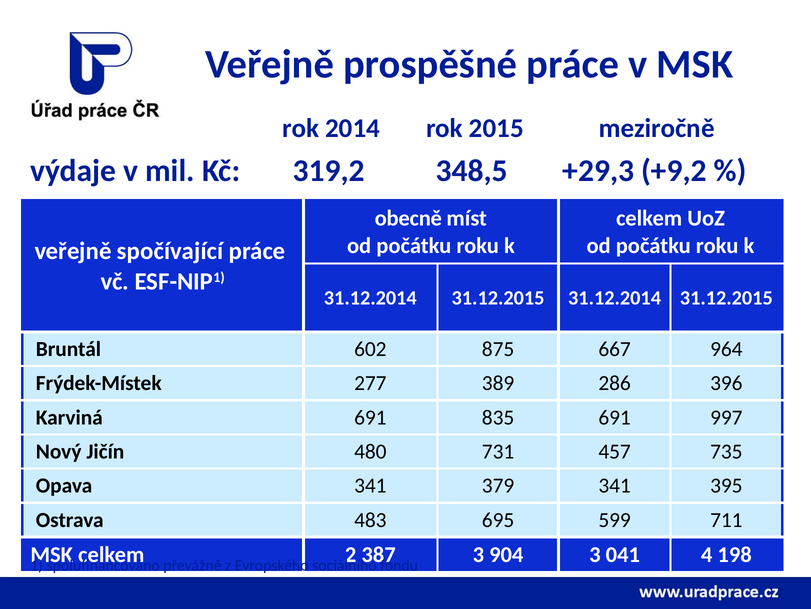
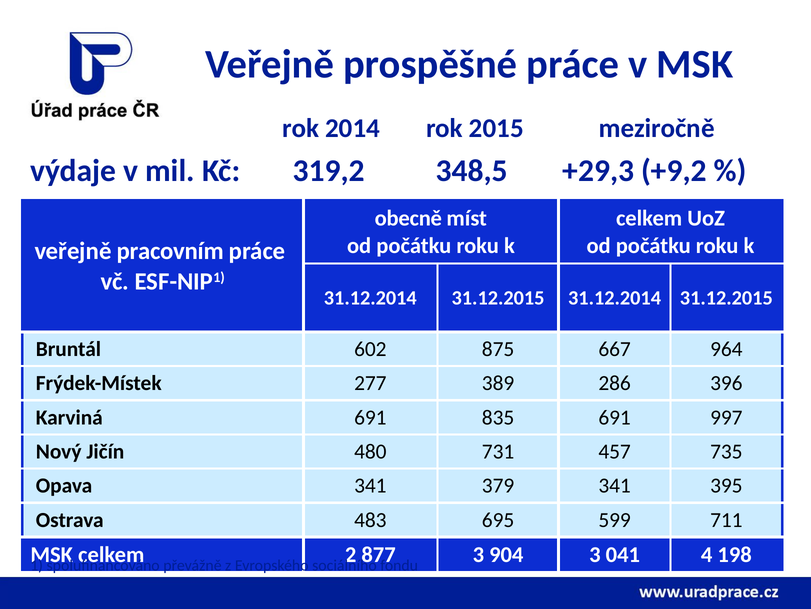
spočívající: spočívající -> pracovním (170, 251)
387: 387 -> 877 (379, 554)
